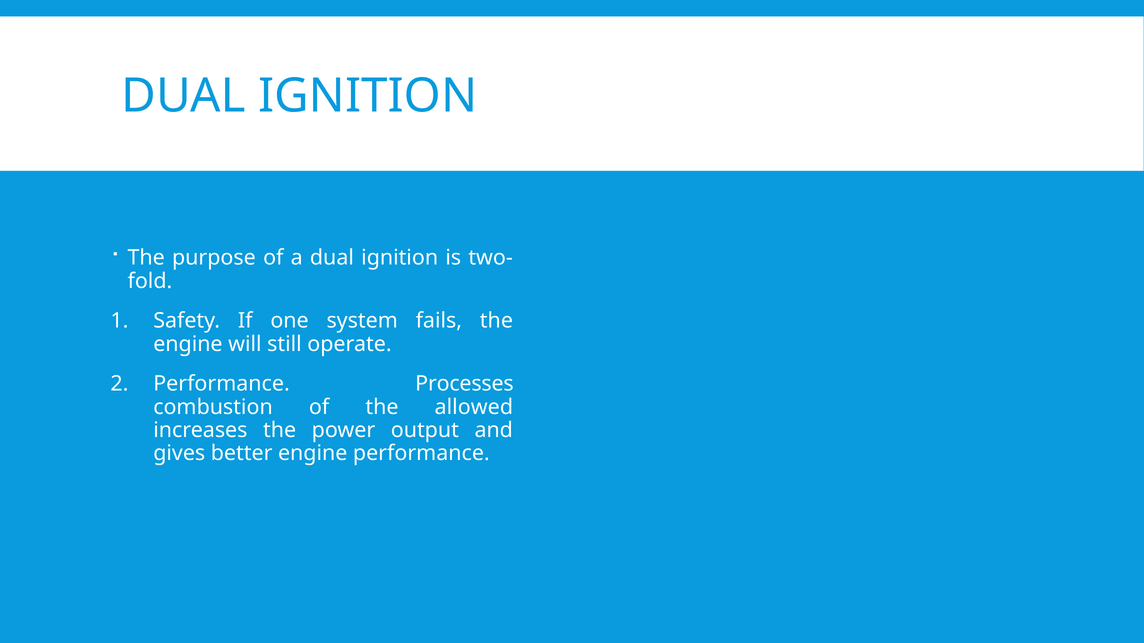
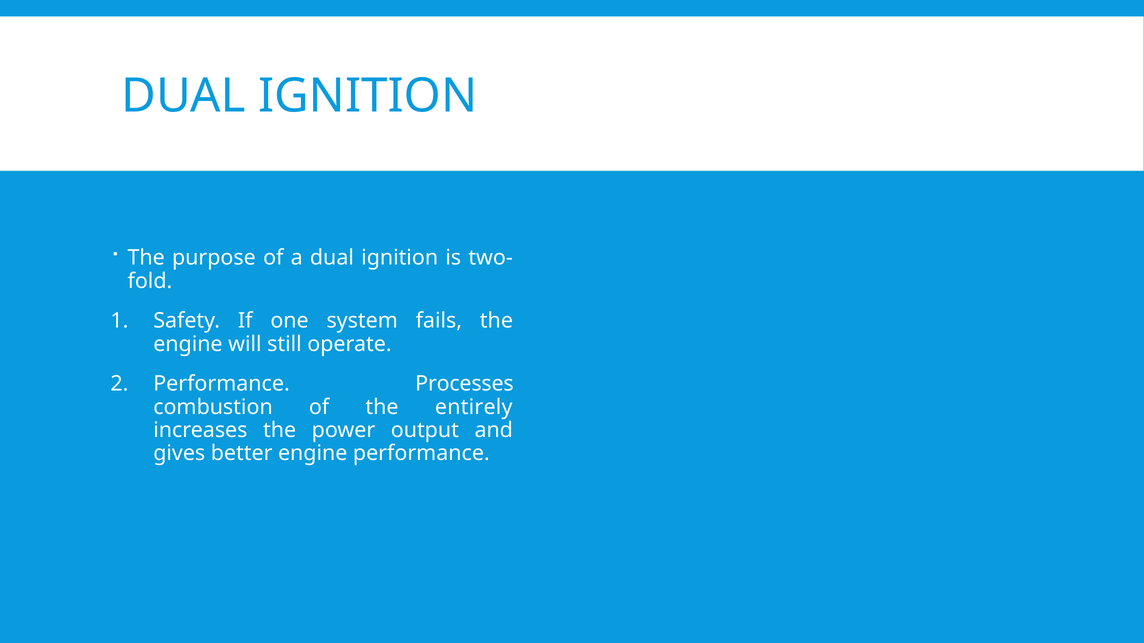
allowed: allowed -> entirely (474, 407)
